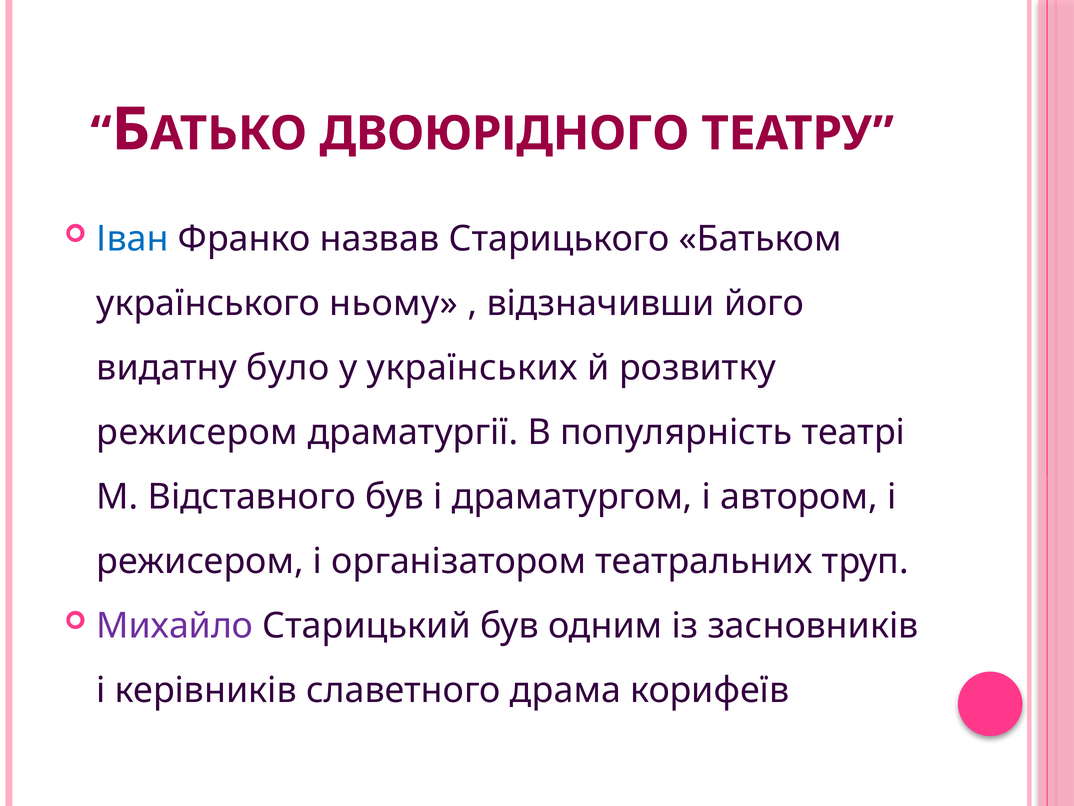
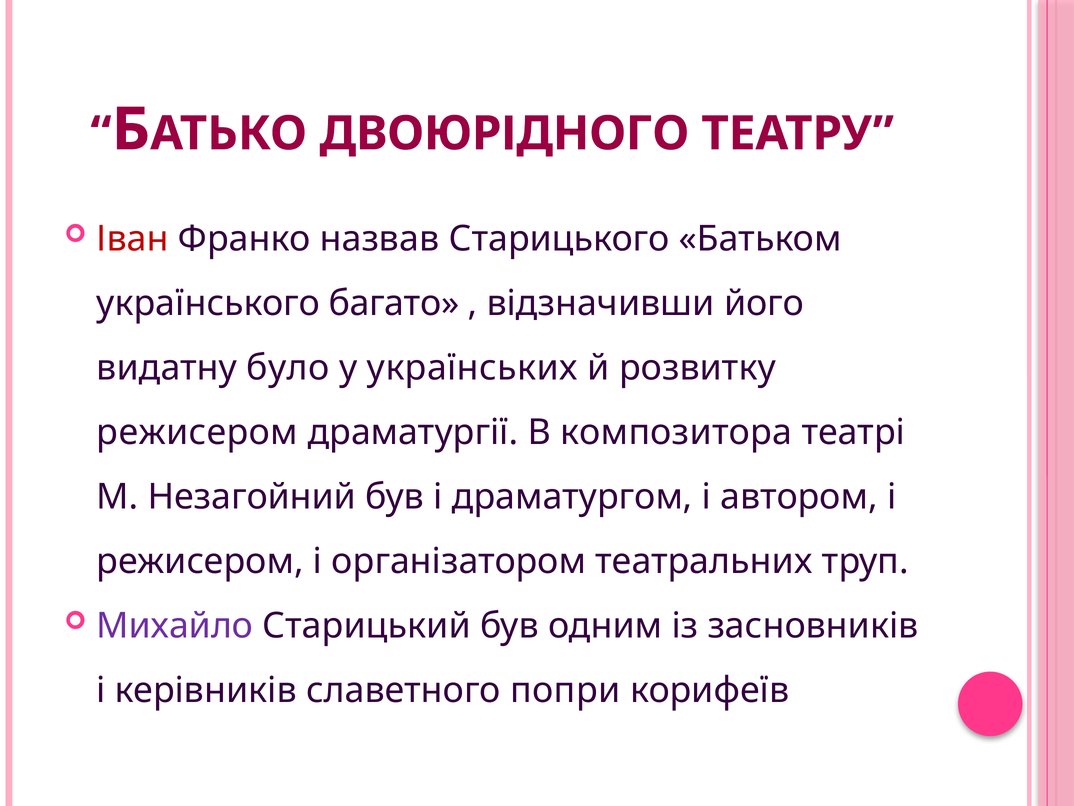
Іван colour: blue -> red (133, 239)
ньому: ньому -> багато (394, 303)
популярність: популярність -> композитора (676, 432)
Відставного: Відставного -> Незагойний (252, 496)
драма: драма -> попри (565, 690)
